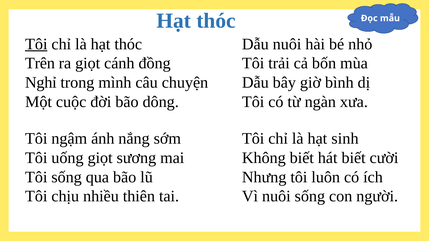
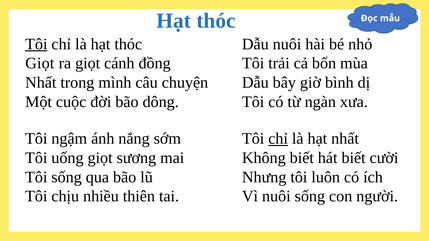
Trên: Trên -> Giọt (40, 63)
Nghỉ: Nghỉ -> Nhất (41, 83)
chỉ underline: none -> present (278, 139)
hạt sinh: sinh -> nhất (345, 139)
